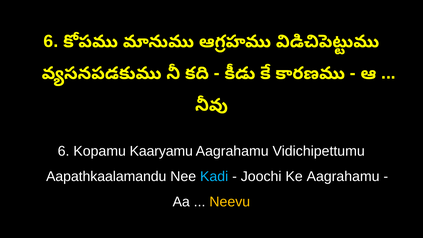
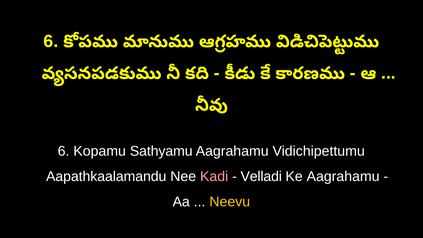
Kaaryamu: Kaaryamu -> Sathyamu (161, 151)
Kadi colour: light blue -> pink (214, 177)
Joochi: Joochi -> Velladi (261, 177)
